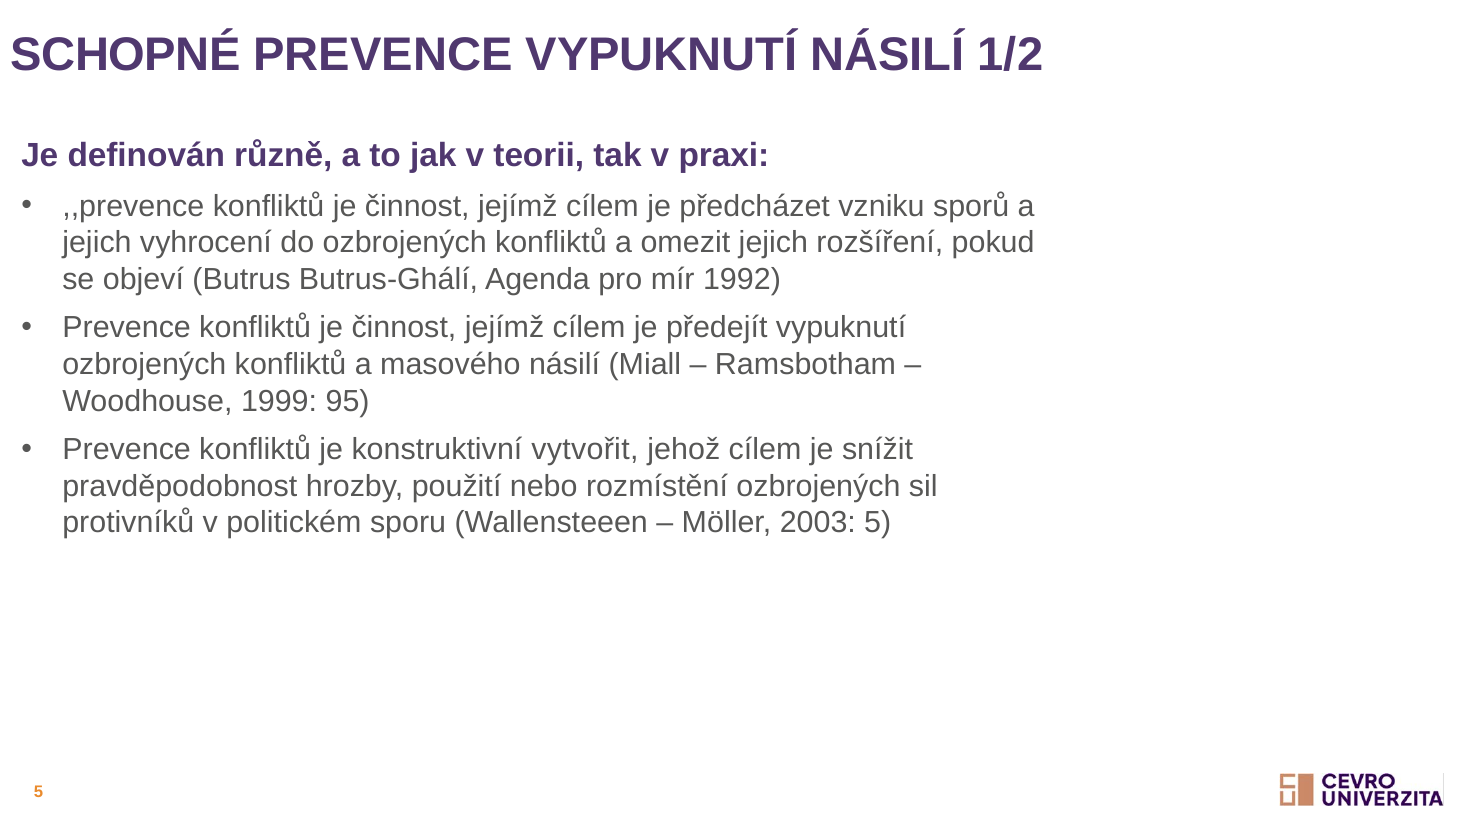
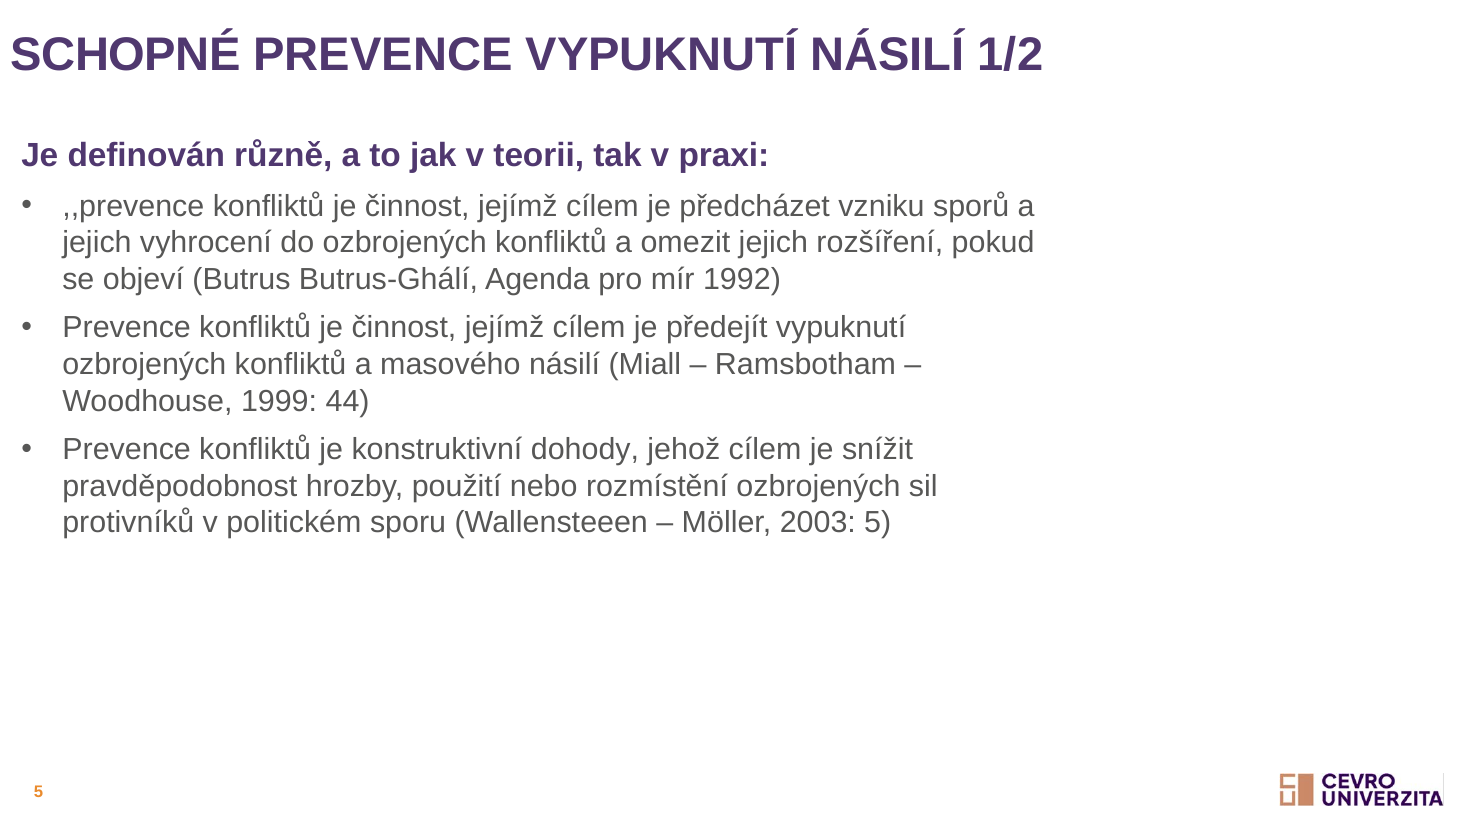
95: 95 -> 44 (348, 401)
vytvořit: vytvořit -> dohody (585, 450)
